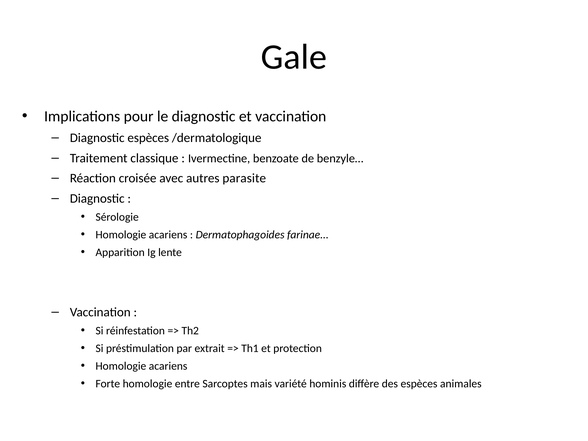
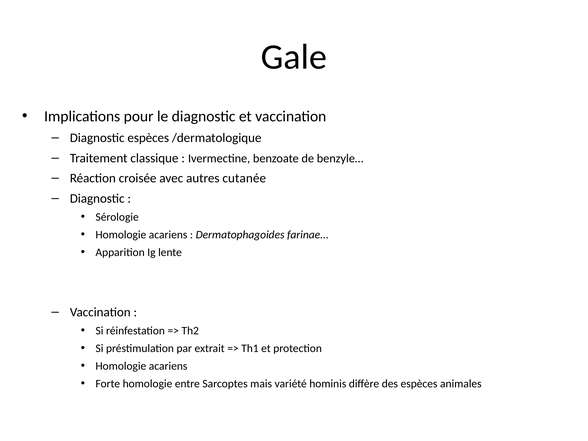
parasite: parasite -> cutanée (244, 178)
